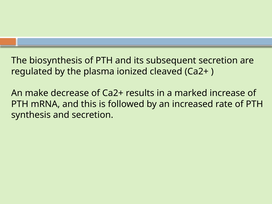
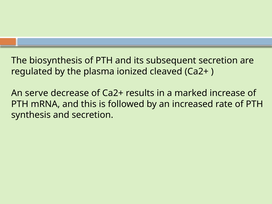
make: make -> serve (37, 93)
